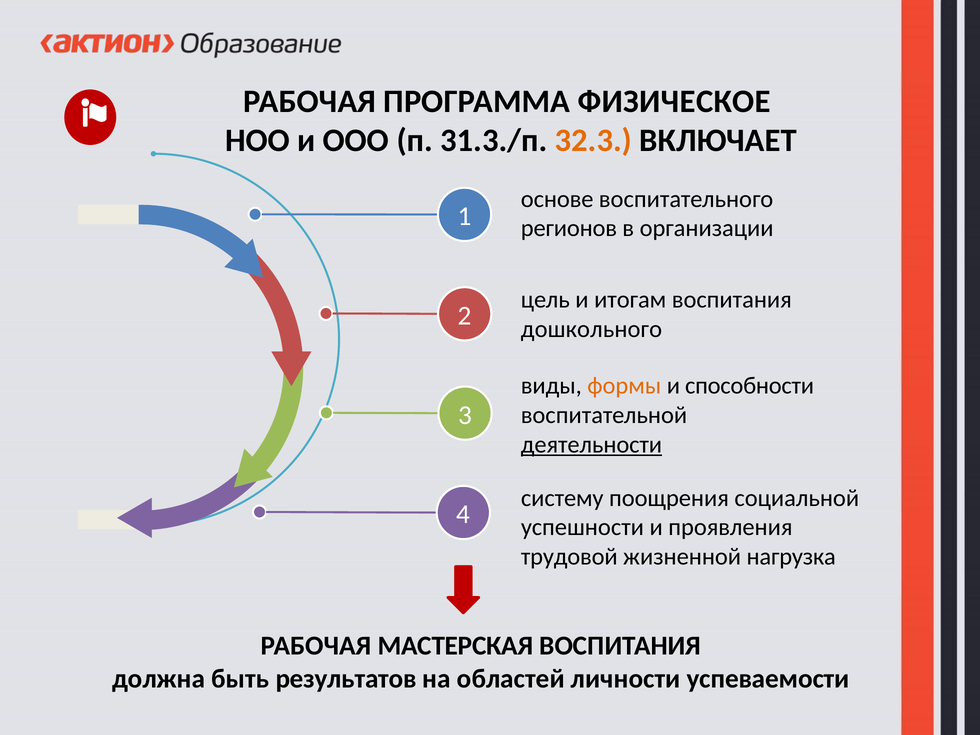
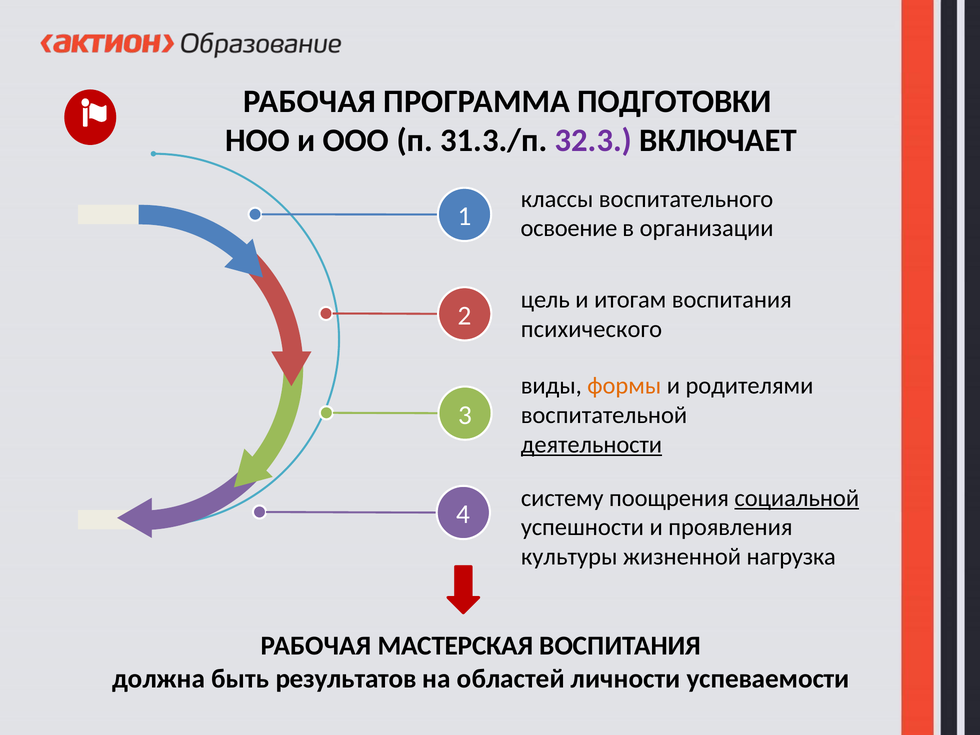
ФИЗИЧЕСКОЕ: ФИЗИЧЕСКОЕ -> ПОДГОТОВКИ (674, 101)
32.3 colour: orange -> purple (593, 140)
основе: основе -> классы (557, 199)
регионов: регионов -> освоение (569, 228)
дошкольного: дошкольного -> психического (591, 329)
способности: способности -> родителями (749, 386)
социальной underline: none -> present (797, 498)
трудовой: трудовой -> культуры (569, 557)
